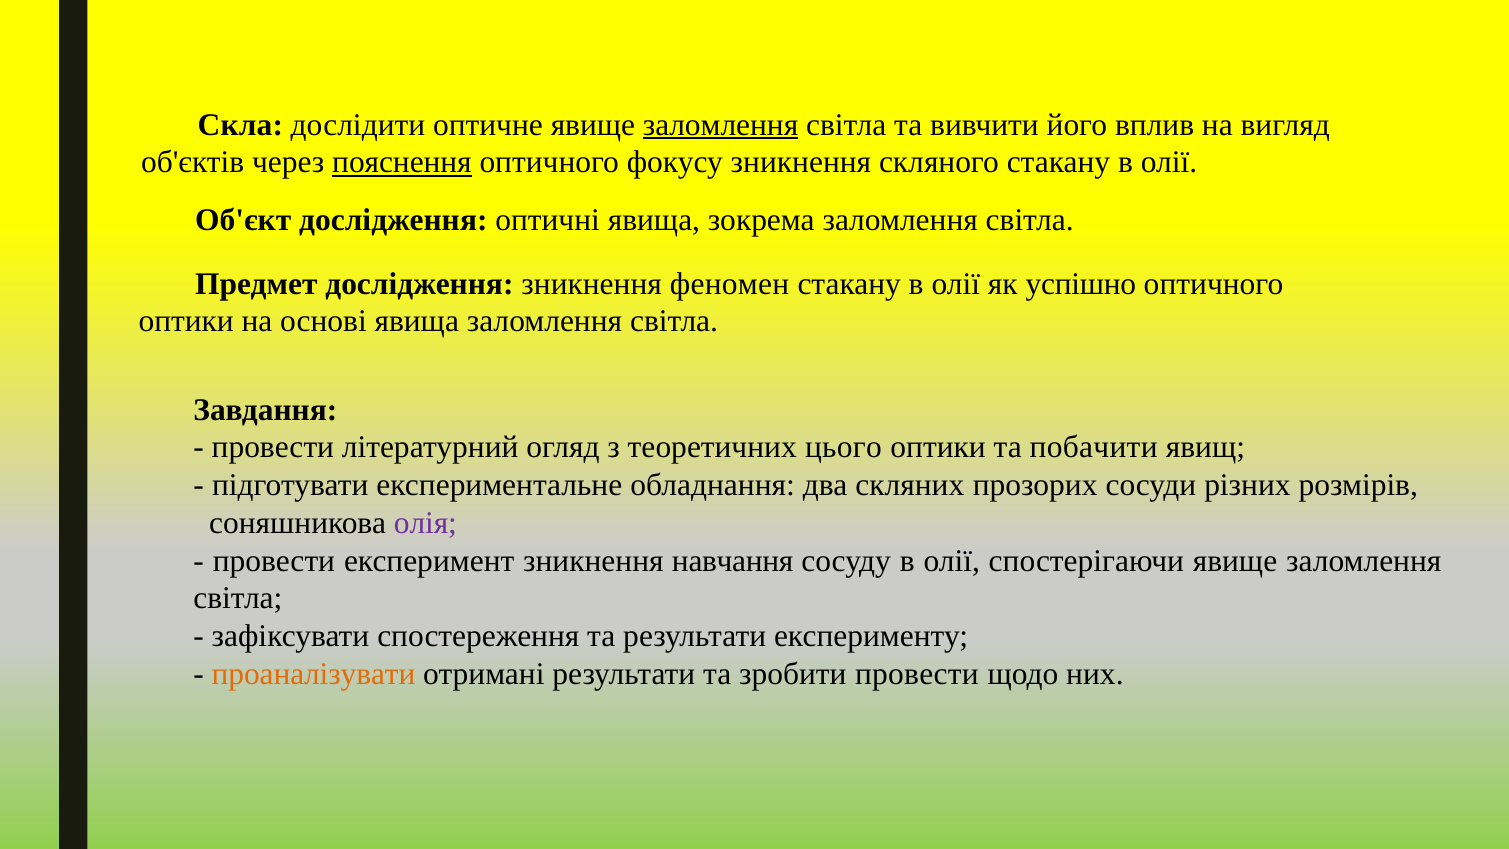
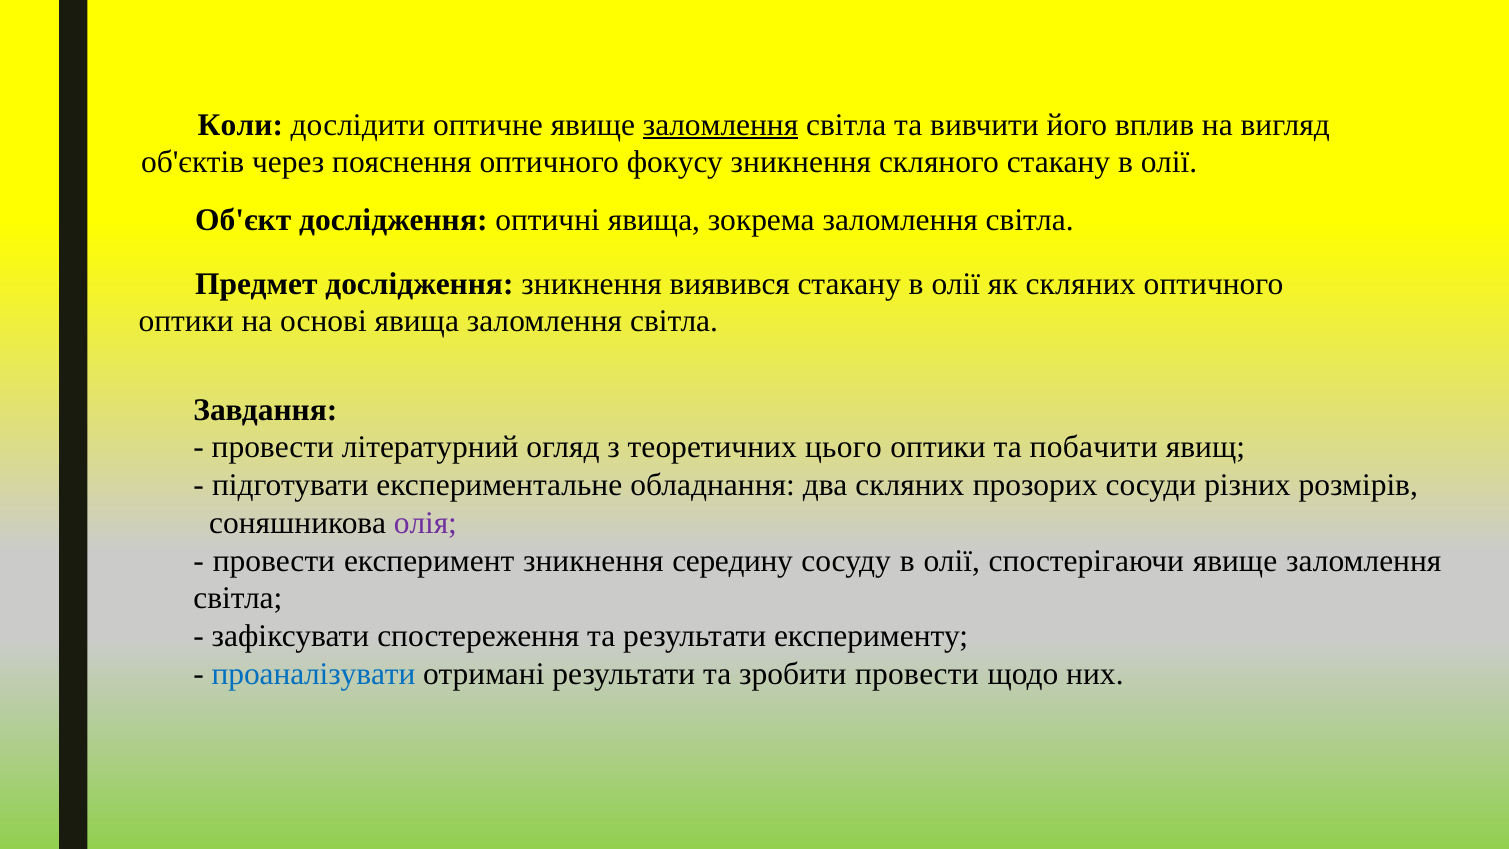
Скла: Скла -> Коли (240, 125)
пояснення underline: present -> none (402, 162)
феномен: феномен -> виявився (730, 284)
як успішно: успішно -> скляних (1081, 284)
навчання: навчання -> середину (733, 561)
проаналізувати colour: orange -> blue (314, 674)
